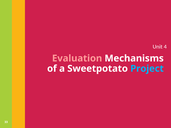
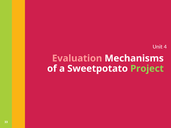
Project colour: light blue -> light green (147, 69)
